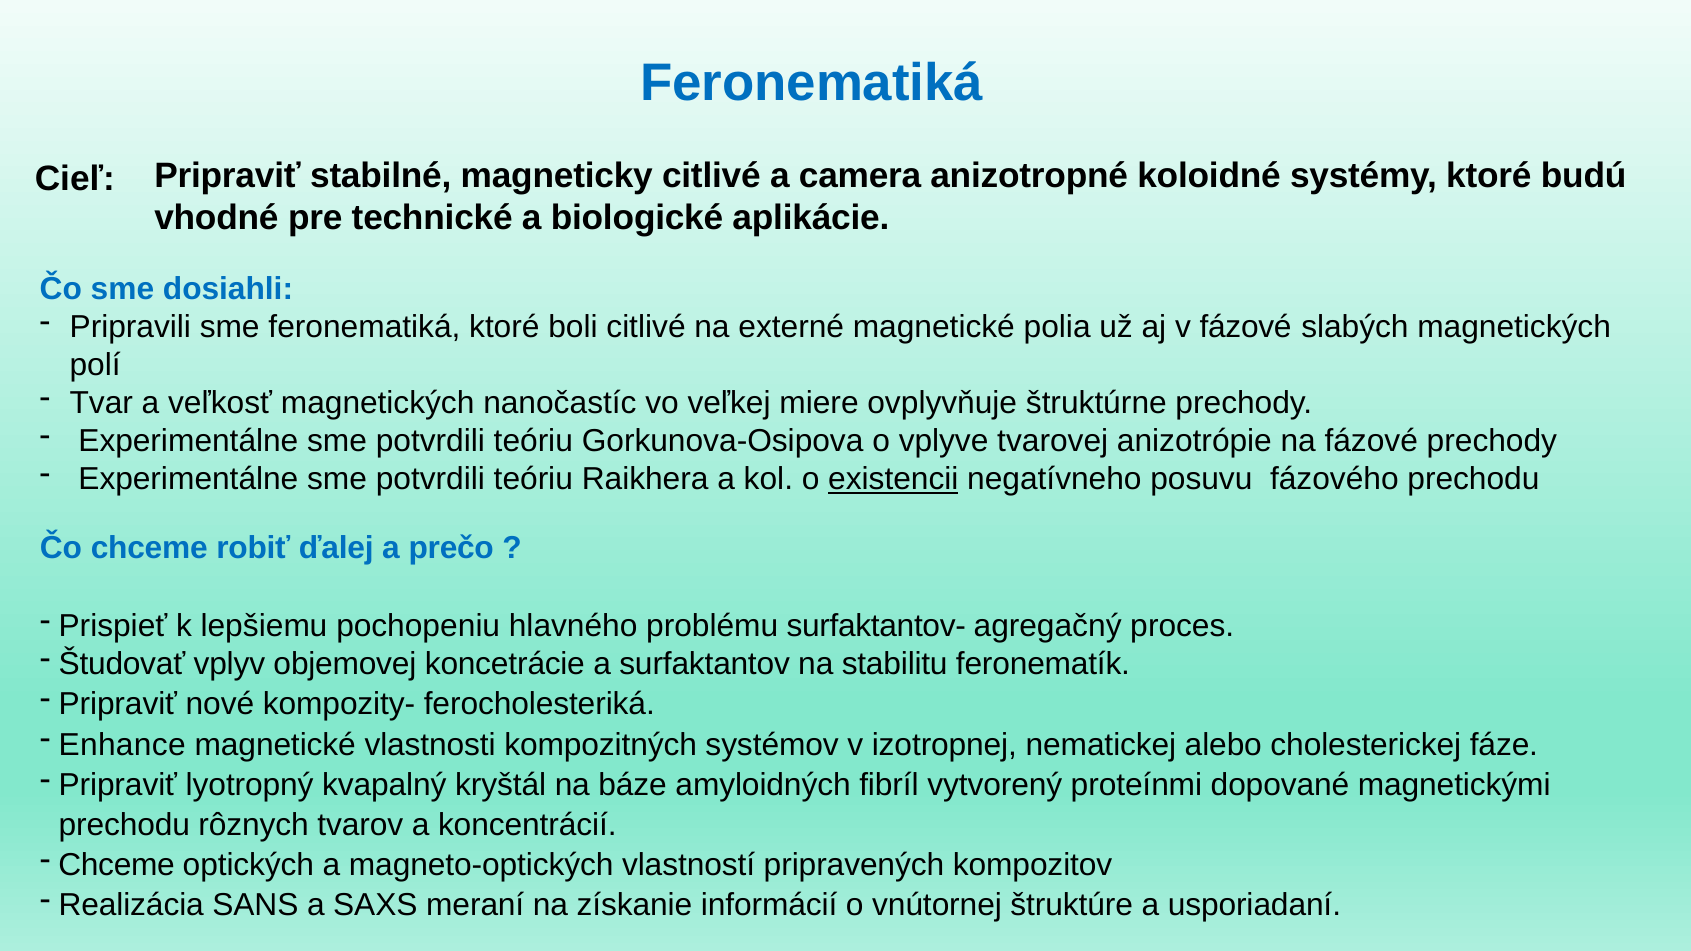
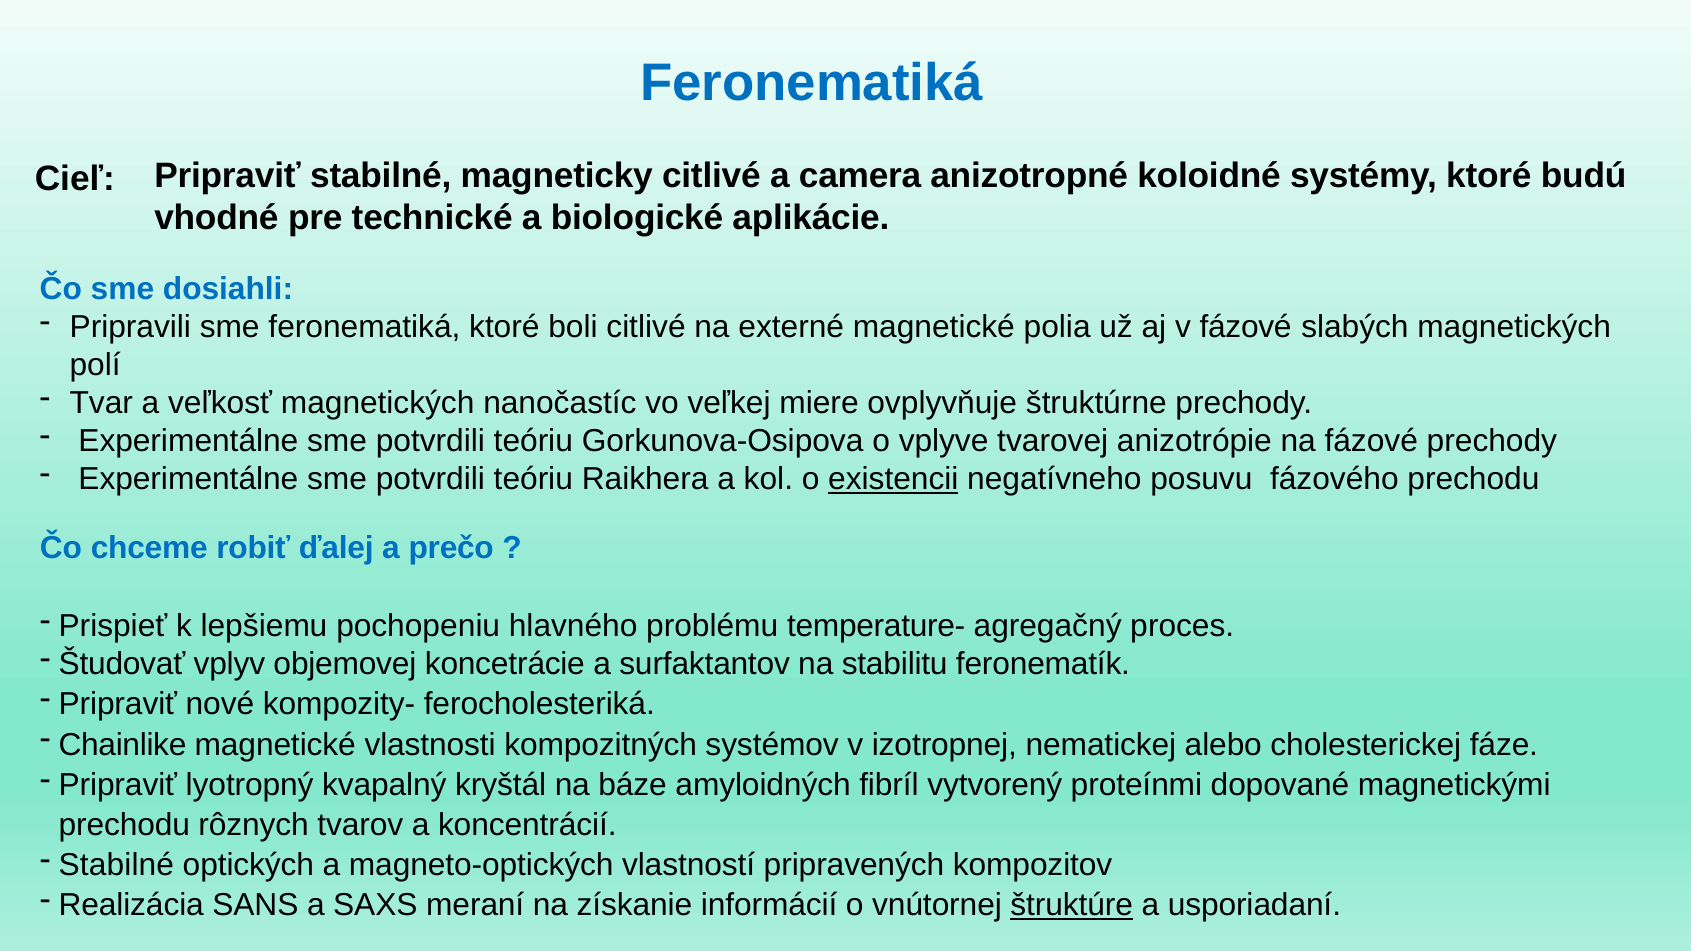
surfaktantov-: surfaktantov- -> temperature- (876, 626)
Enhance: Enhance -> Chainlike (122, 745)
Chceme: Chceme -> Stabilné (116, 865)
štruktúre underline: none -> present (1072, 905)
